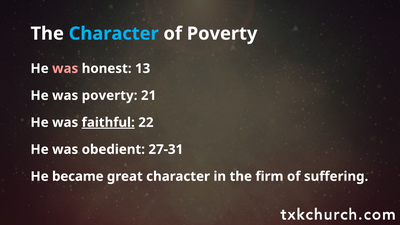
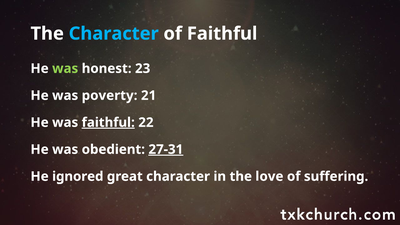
of Poverty: Poverty -> Faithful (222, 34)
was colour: pink -> light green (65, 69)
13: 13 -> 23 (143, 69)
27-31 underline: none -> present (166, 149)
became: became -> ignored (78, 176)
firm: firm -> love (269, 176)
